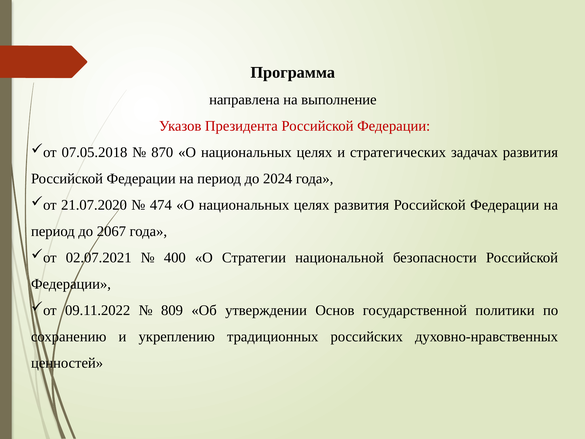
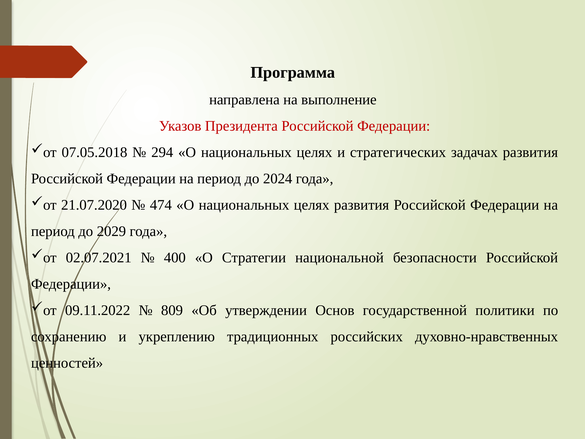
870: 870 -> 294 (162, 152)
2067: 2067 -> 2029 (111, 231)
